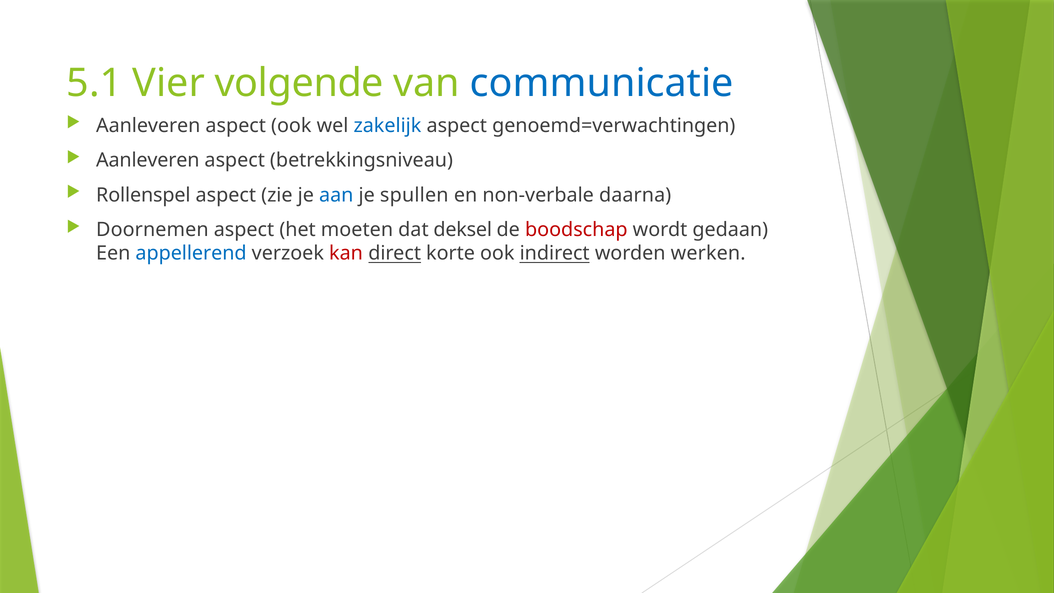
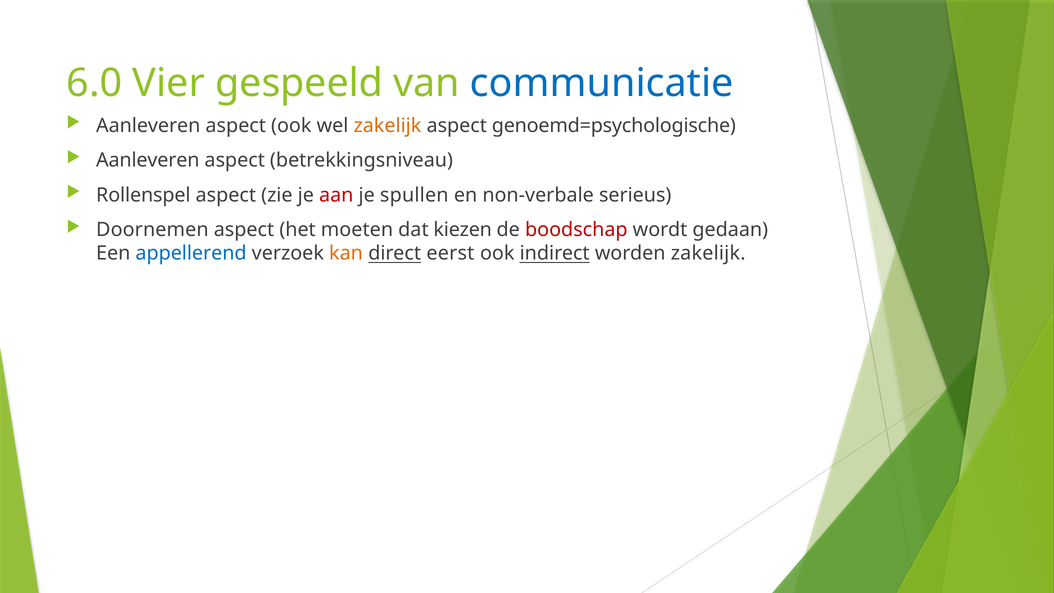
5.1: 5.1 -> 6.0 (94, 83)
volgende: volgende -> gespeeld (299, 83)
zakelijk colour: blue -> orange (387, 126)
genoemd=verwachtingen: genoemd=verwachtingen -> genoemd=psychologische (614, 126)
aan colour: blue -> red (336, 195)
daarna: daarna -> serieus (635, 195)
deksel: deksel -> kiezen (463, 230)
kan colour: red -> orange (346, 253)
korte: korte -> eerst (450, 253)
worden werken: werken -> zakelijk (708, 253)
